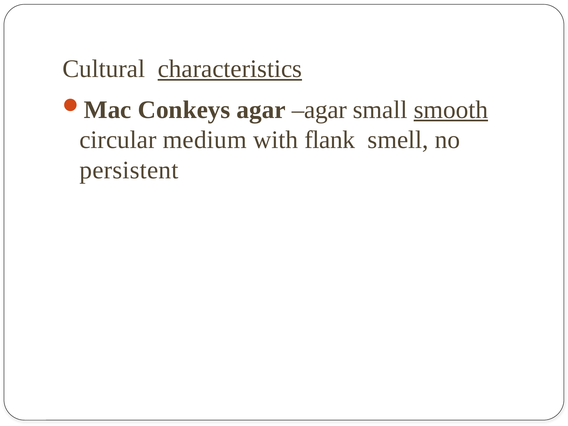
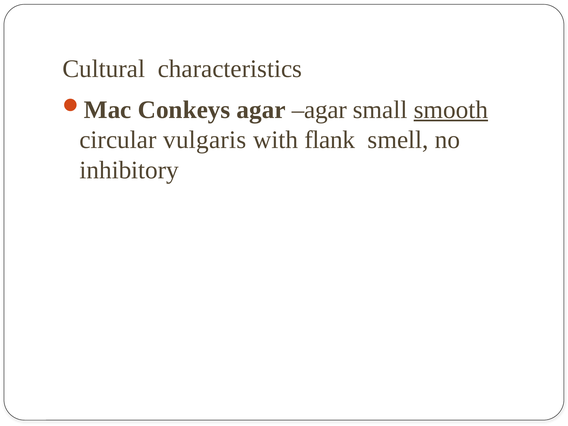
characteristics underline: present -> none (230, 69)
medium: medium -> vulgaris (205, 140)
persistent: persistent -> inhibitory (129, 170)
